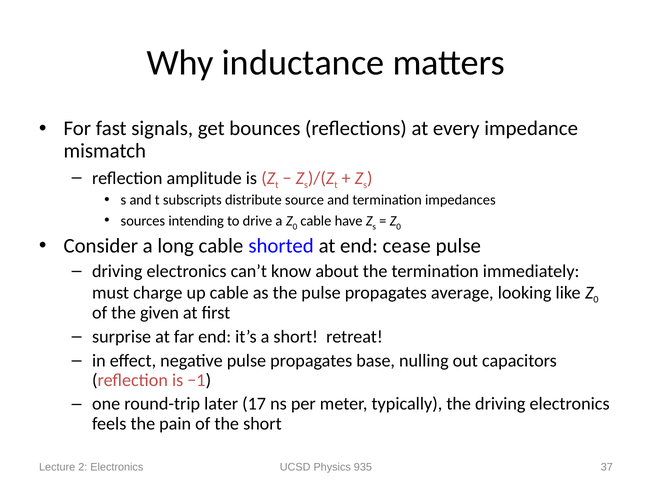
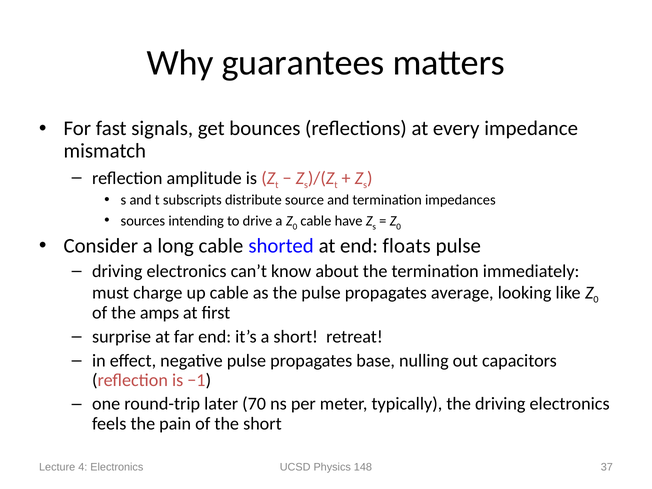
inductance: inductance -> guarantees (303, 63)
cease: cease -> floats (407, 246)
given: given -> amps (160, 313)
17: 17 -> 70 (254, 404)
2: 2 -> 4 (83, 467)
935: 935 -> 148 (363, 467)
